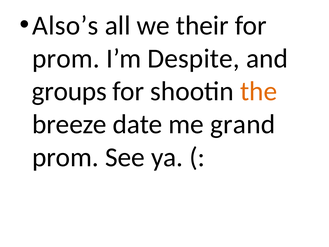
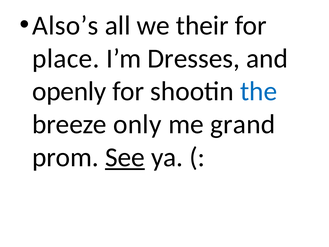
prom: prom -> place (66, 58)
Despite: Despite -> Dresses (194, 58)
groups: groups -> openly (69, 91)
the colour: orange -> blue (259, 91)
date: date -> only (137, 124)
See underline: none -> present (125, 157)
